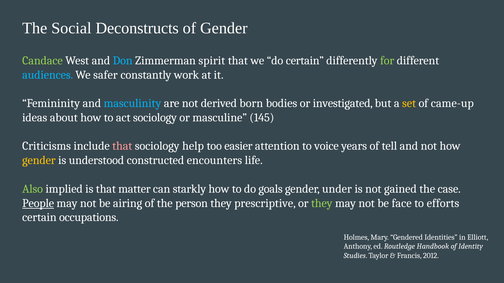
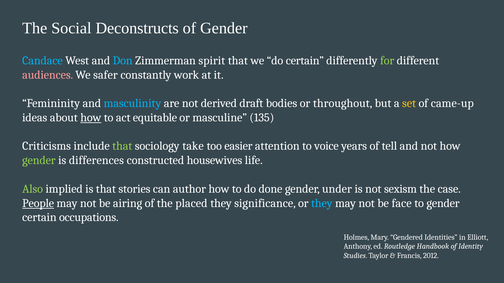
Candace colour: light green -> light blue (42, 61)
audiences colour: light blue -> pink (48, 75)
born: born -> draft (251, 103)
investigated: investigated -> throughout (343, 103)
how underline: none -> present (91, 118)
act sociology: sociology -> equitable (155, 118)
145: 145 -> 135 (262, 118)
that colour: pink -> light green (122, 146)
help: help -> take (193, 146)
gender colour: yellow -> light green (39, 161)
understood: understood -> differences (96, 161)
encounters: encounters -> housewives (214, 161)
matter: matter -> stories (134, 189)
starkly: starkly -> author (189, 189)
goals: goals -> done (271, 189)
gained: gained -> sexism (400, 189)
person: person -> placed (191, 203)
prescriptive: prescriptive -> significance (265, 203)
they colour: light green -> light blue (322, 203)
to efforts: efforts -> gender (443, 203)
